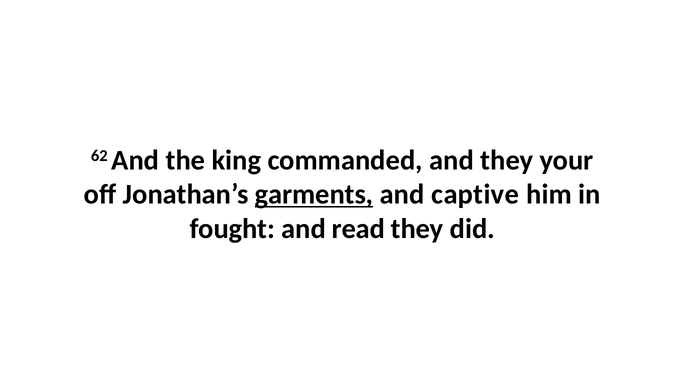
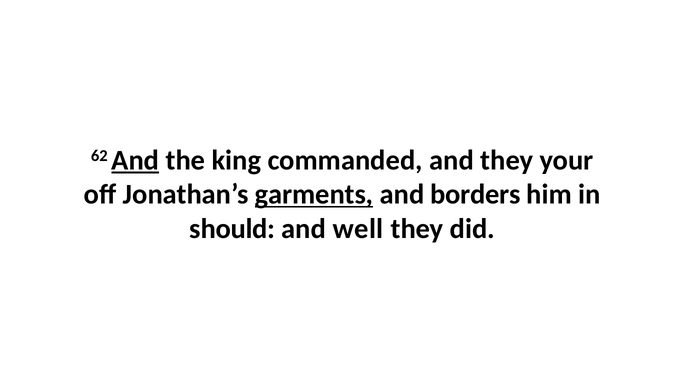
And underline: none -> present (135, 160)
captive: captive -> borders (475, 195)
fought: fought -> should (232, 229)
read: read -> well (358, 229)
